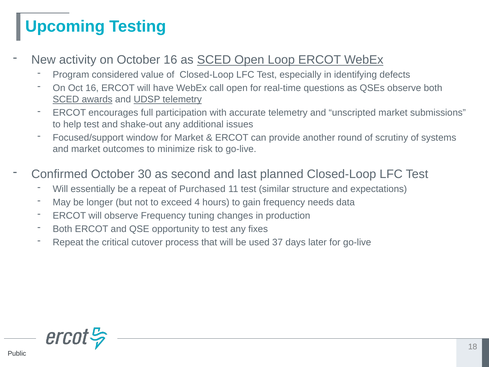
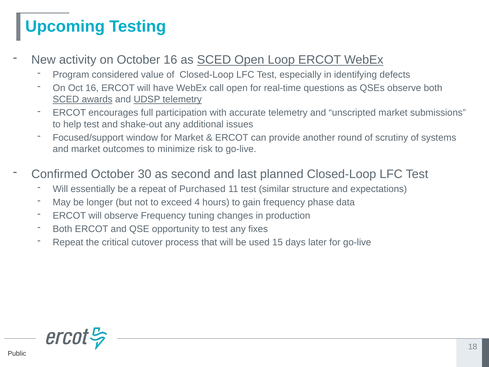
needs: needs -> phase (321, 202)
37: 37 -> 15 (278, 242)
